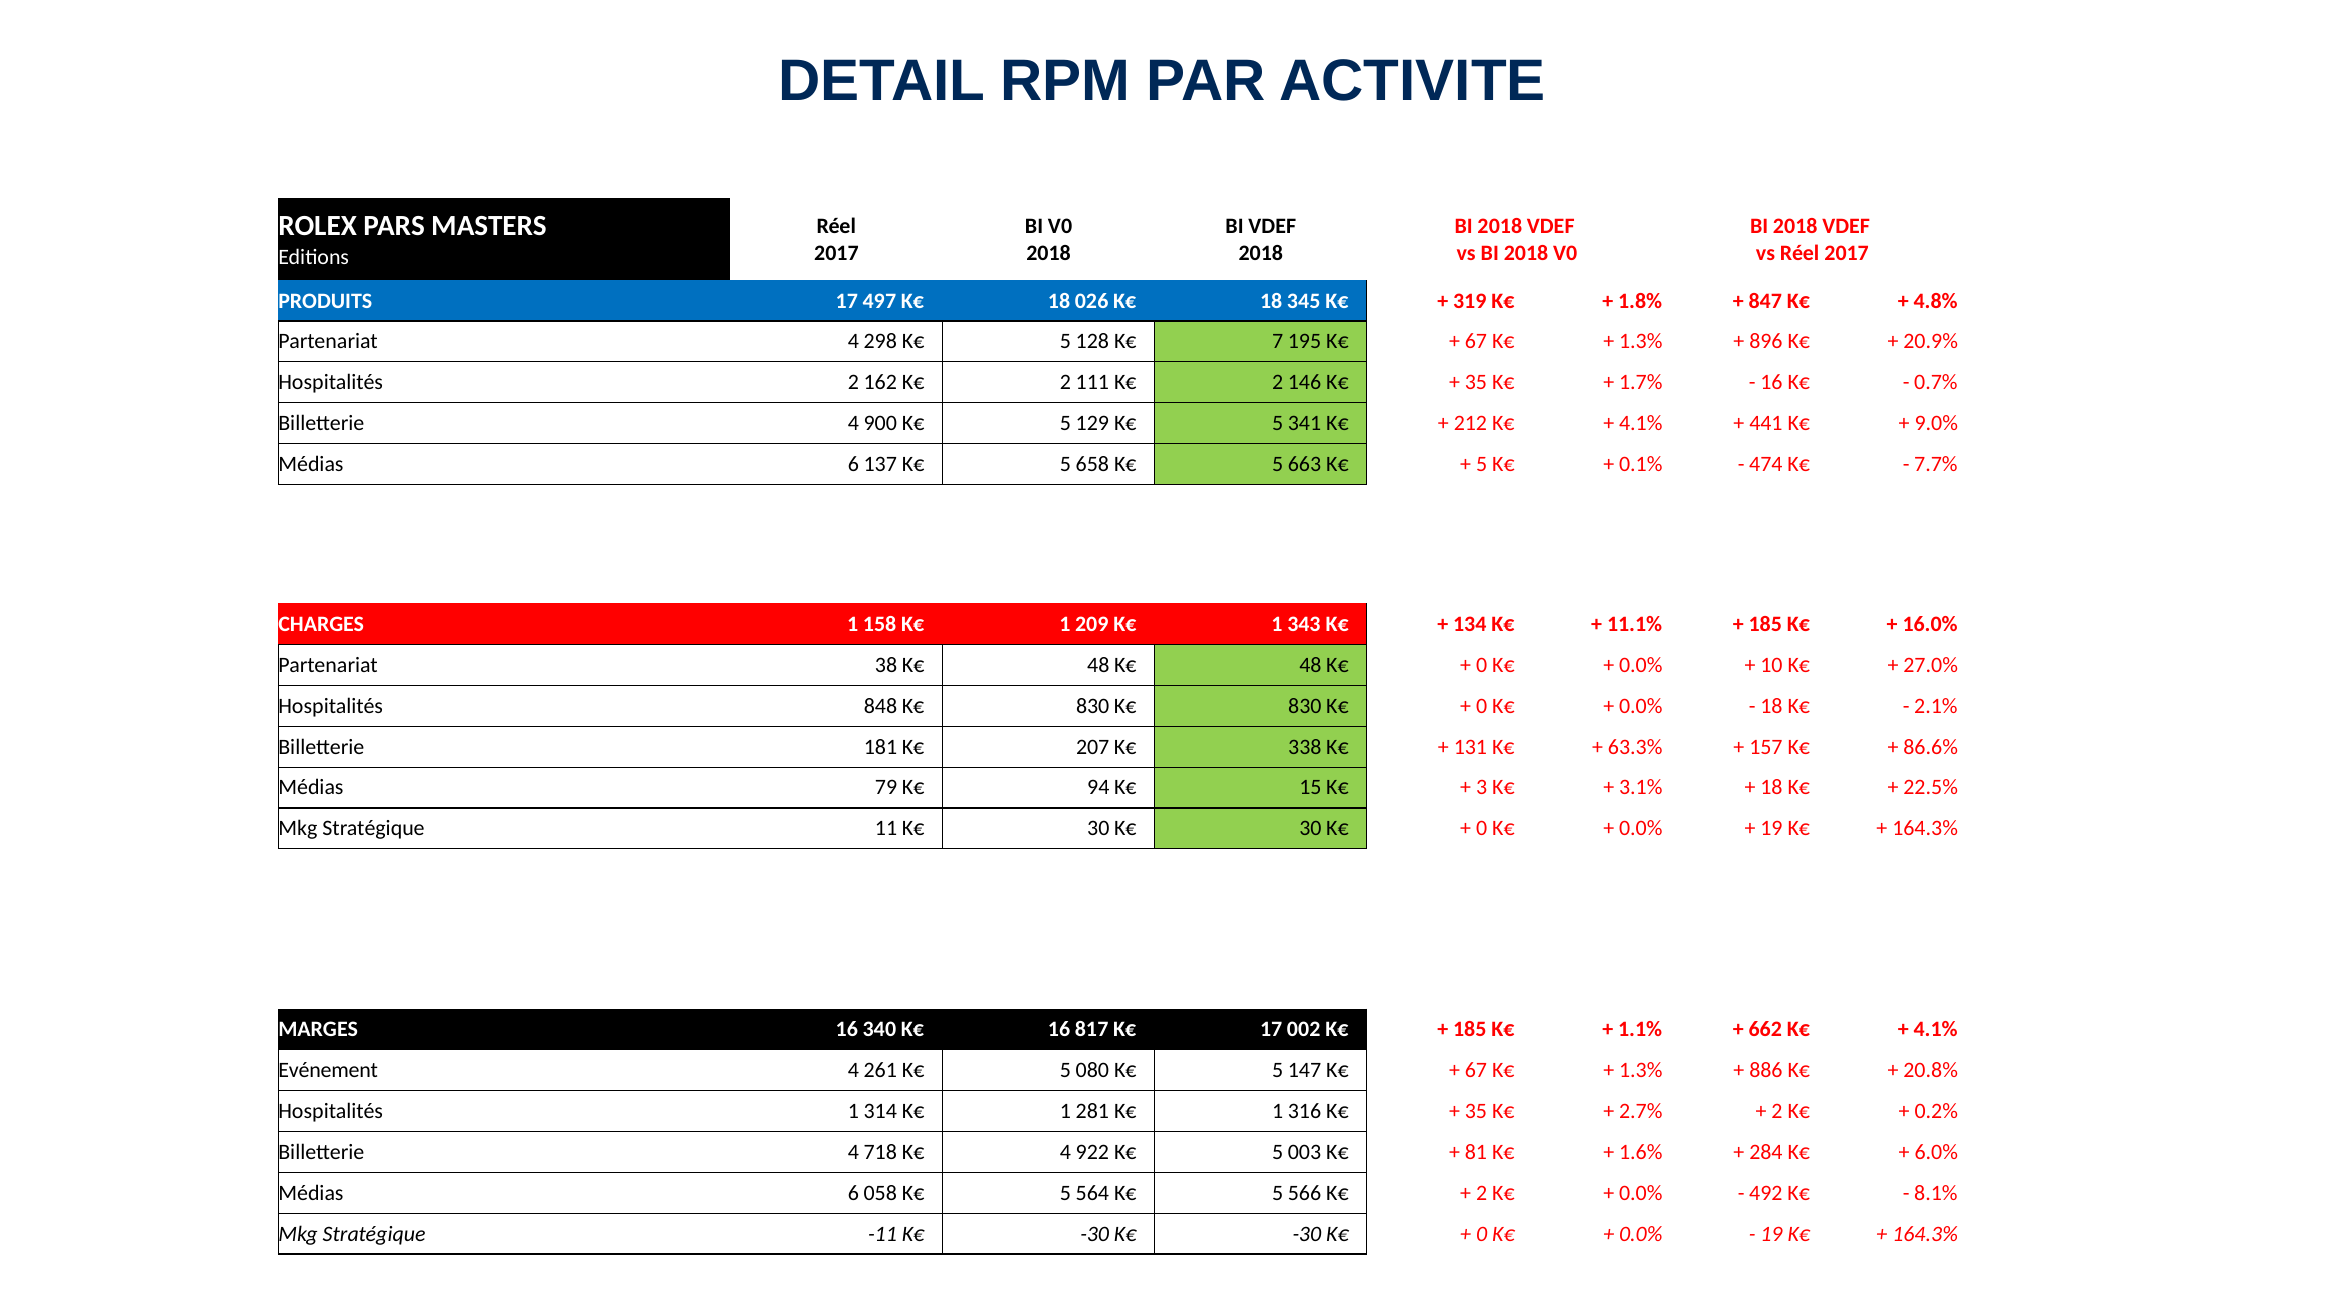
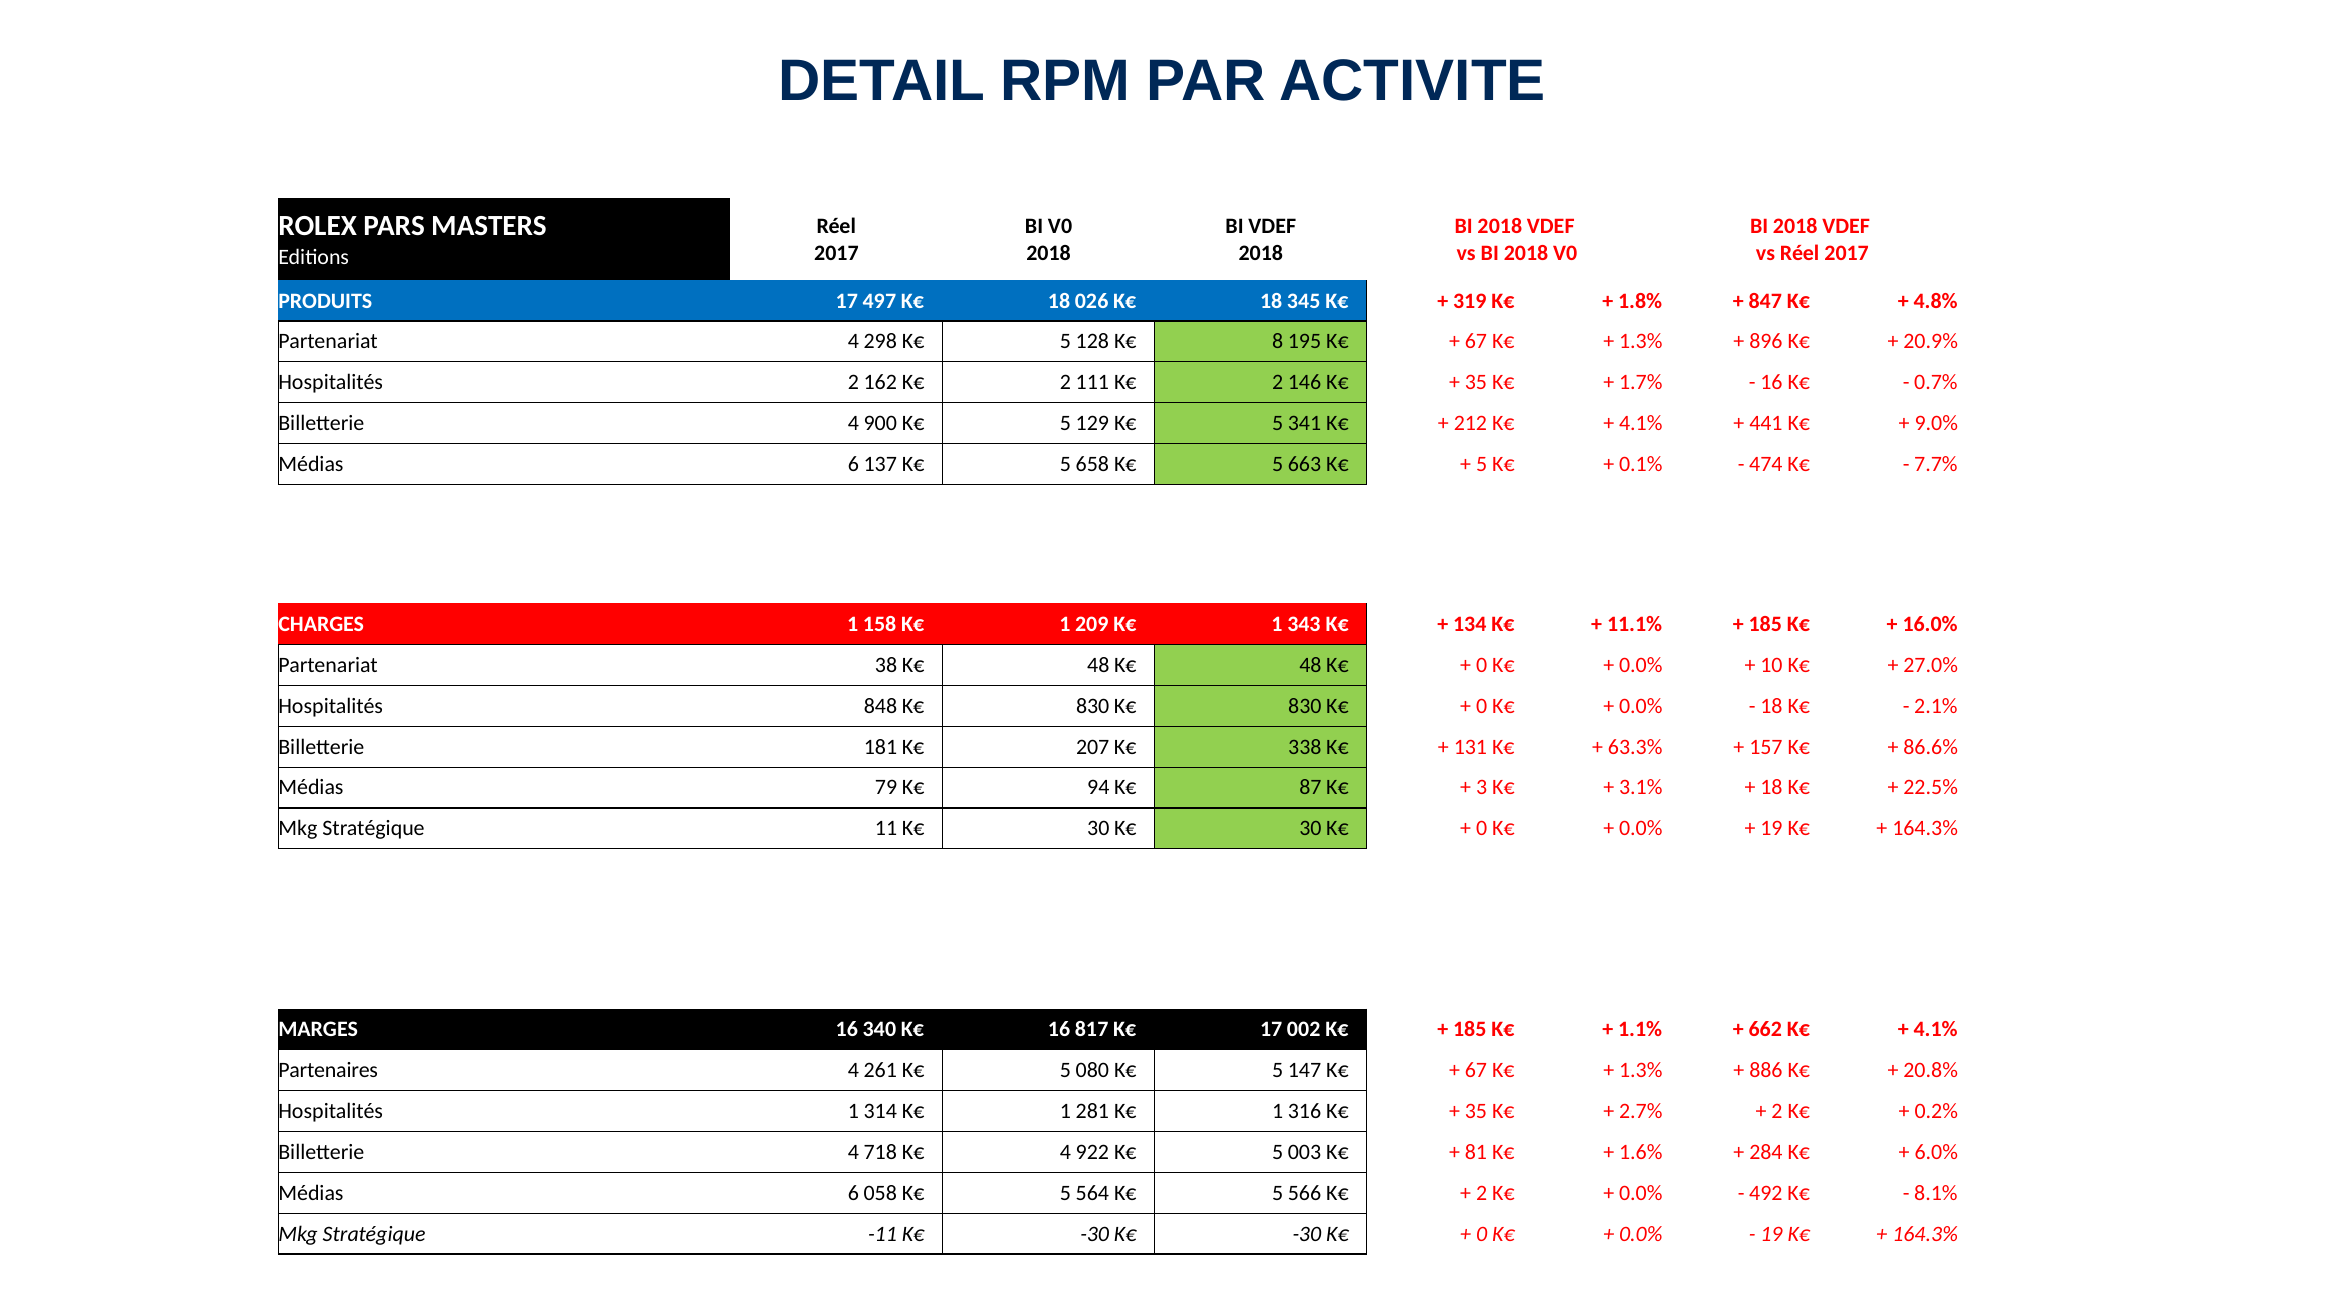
7: 7 -> 8 (1278, 342)
15: 15 -> 87 (1310, 788)
Evénement: Evénement -> Partenaires (328, 1070)
